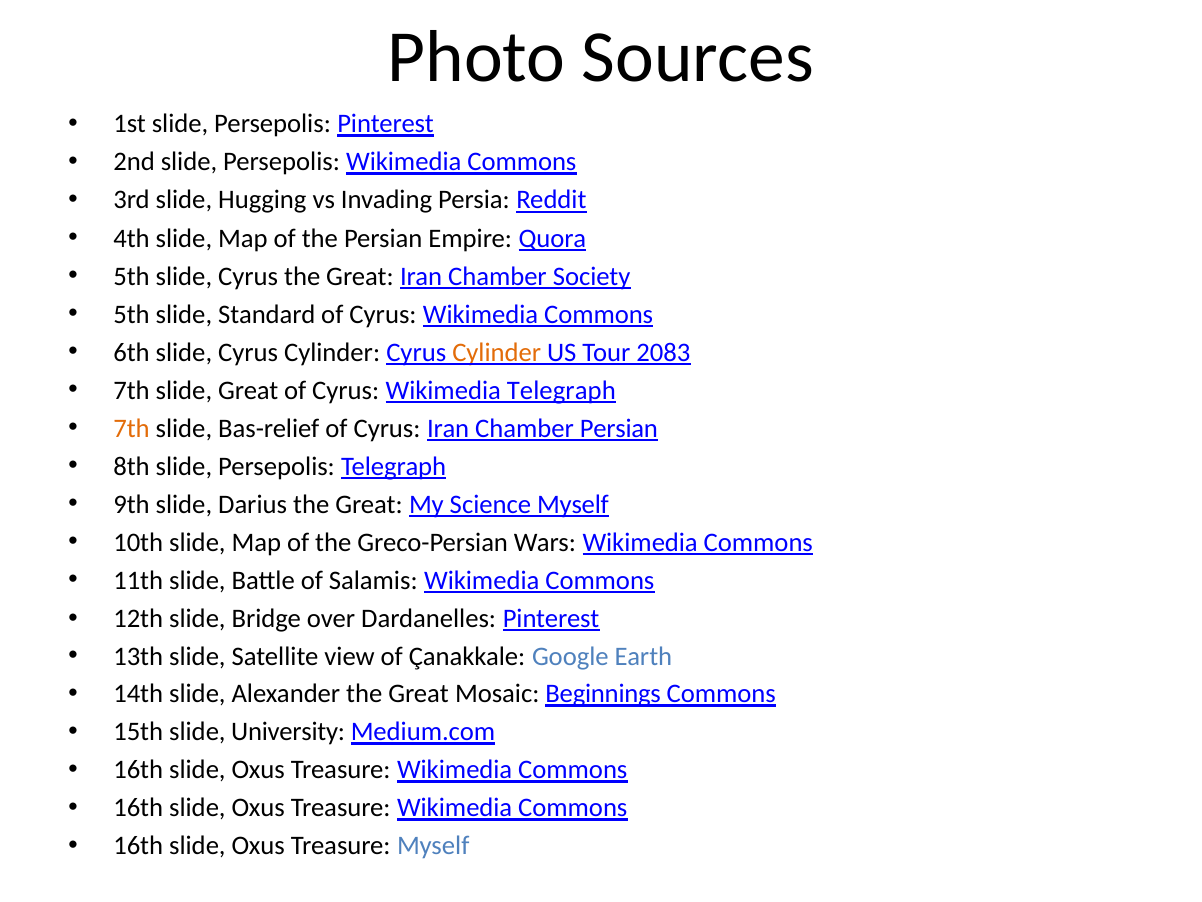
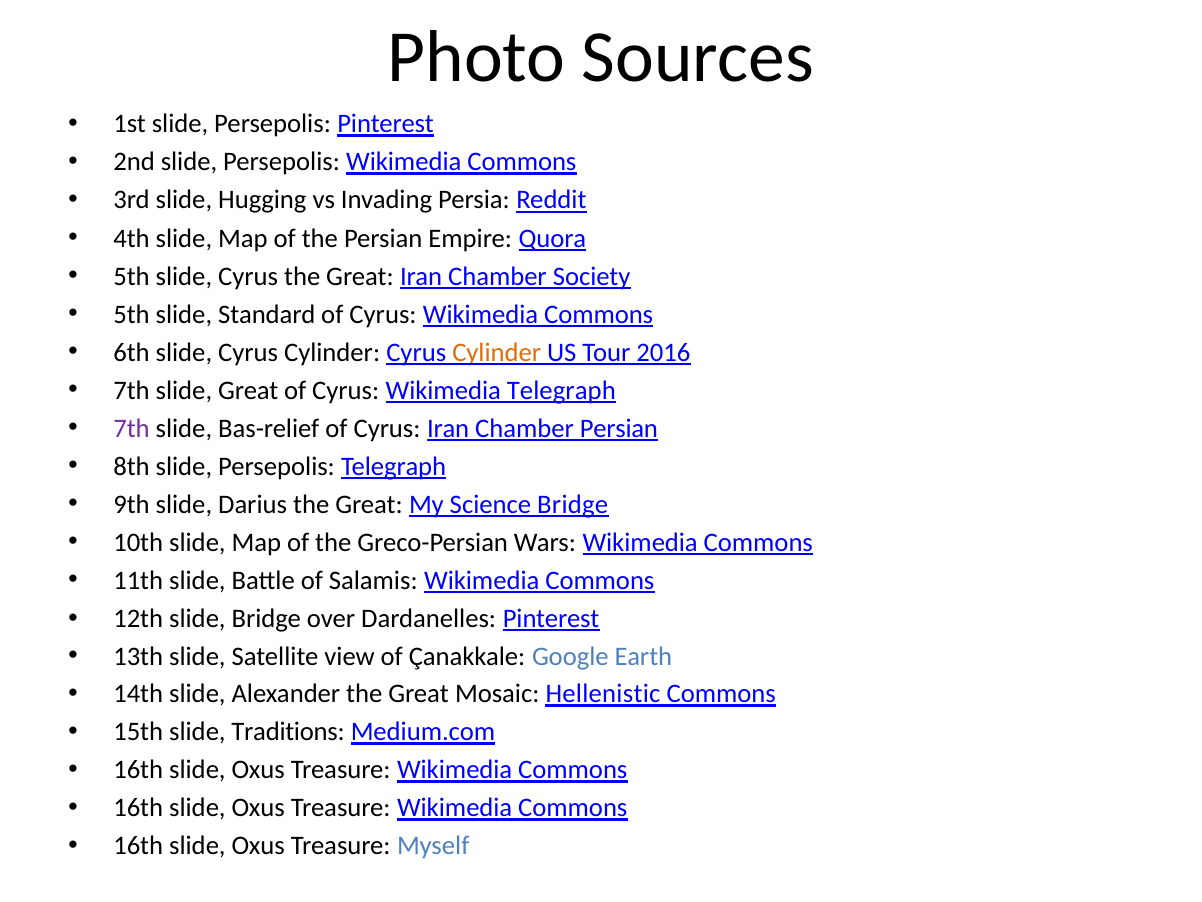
2083: 2083 -> 2016 (663, 352)
7th colour: orange -> purple (132, 428)
Science Myself: Myself -> Bridge (573, 504)
Beginnings: Beginnings -> Hellenistic (603, 693)
University: University -> Traditions (288, 731)
